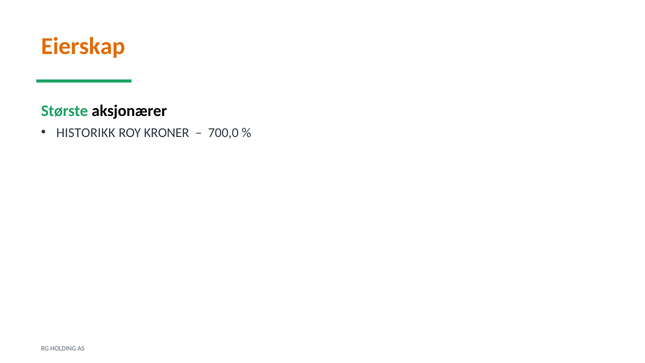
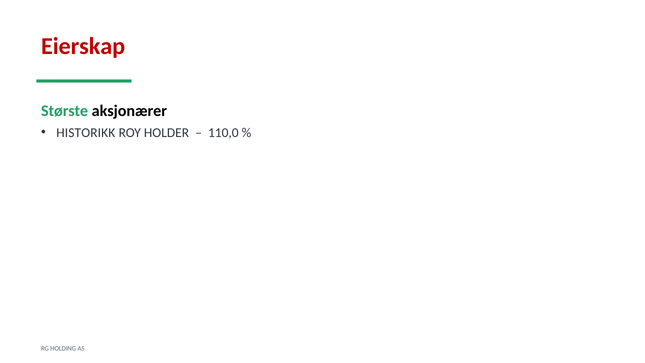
Eierskap colour: orange -> red (83, 46)
KRONER: KRONER -> HOLDER (167, 133)
700,0: 700,0 -> 110,0 (223, 133)
